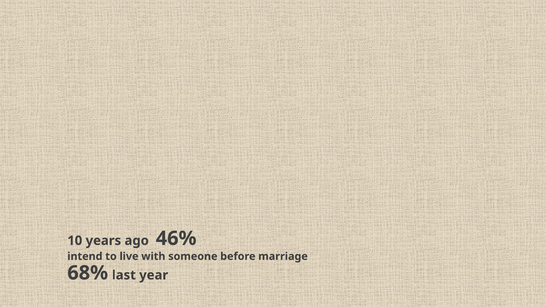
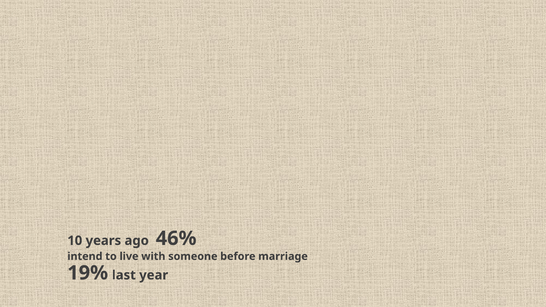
68%: 68% -> 19% (88, 273)
